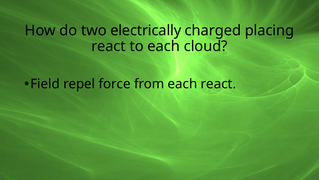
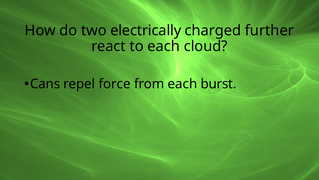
placing: placing -> further (269, 30)
Field: Field -> Cans (45, 84)
each react: react -> burst (219, 84)
